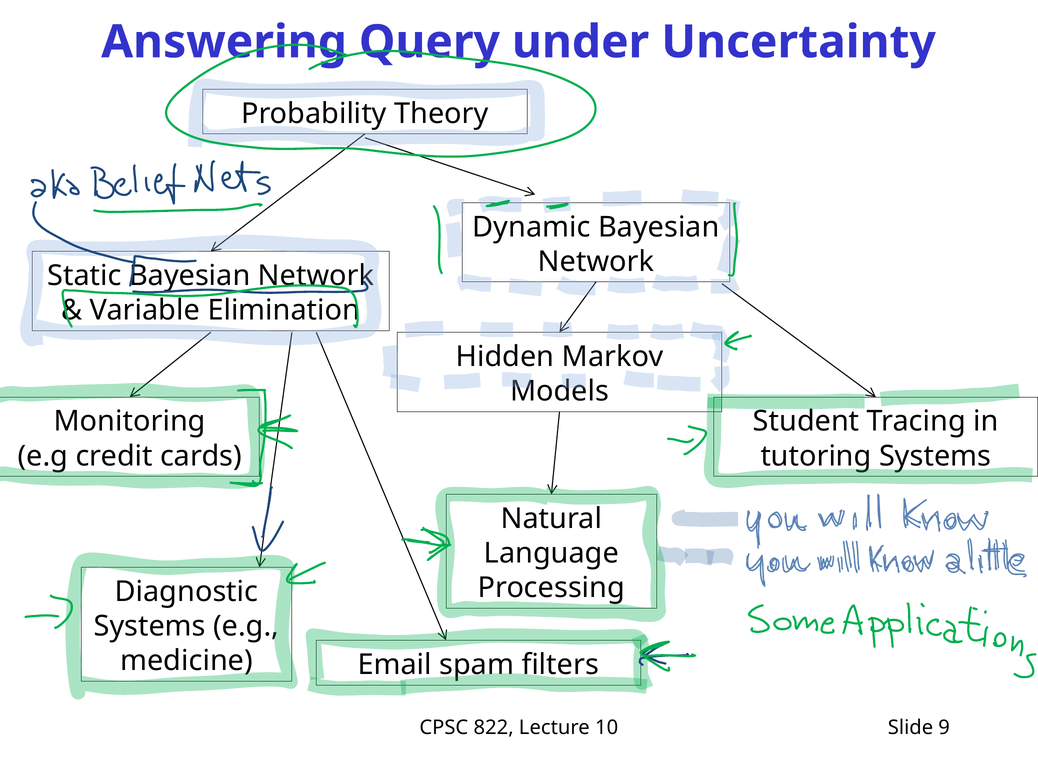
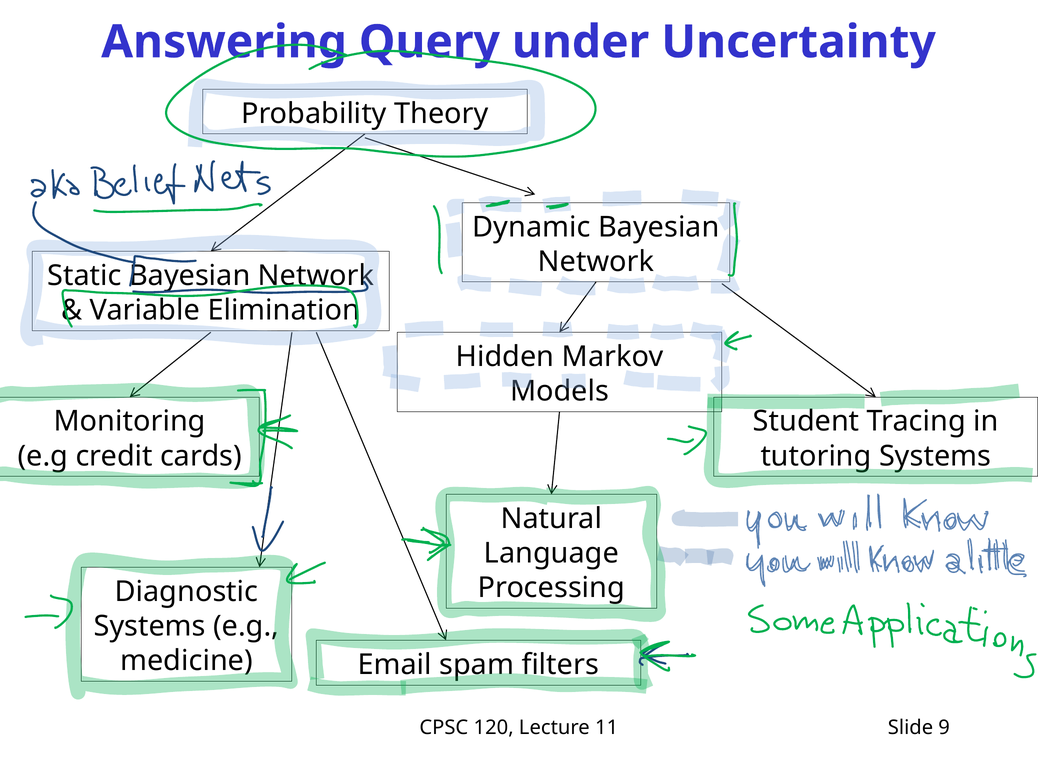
822: 822 -> 120 (494, 728)
10: 10 -> 11 (607, 728)
